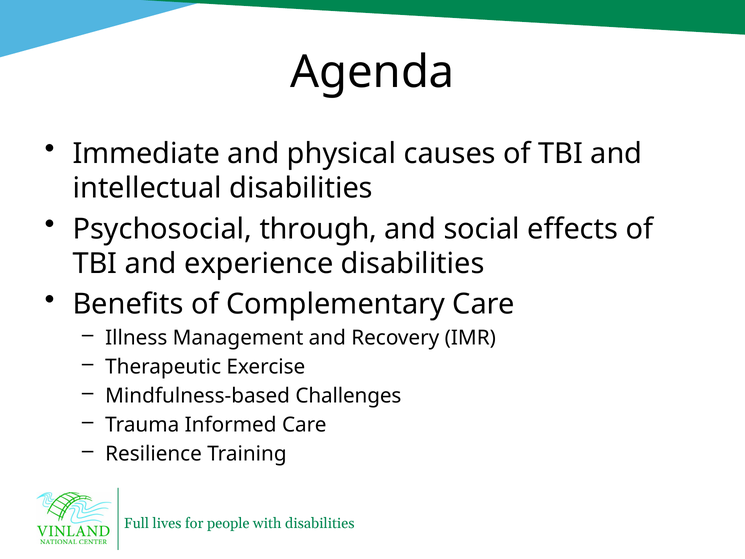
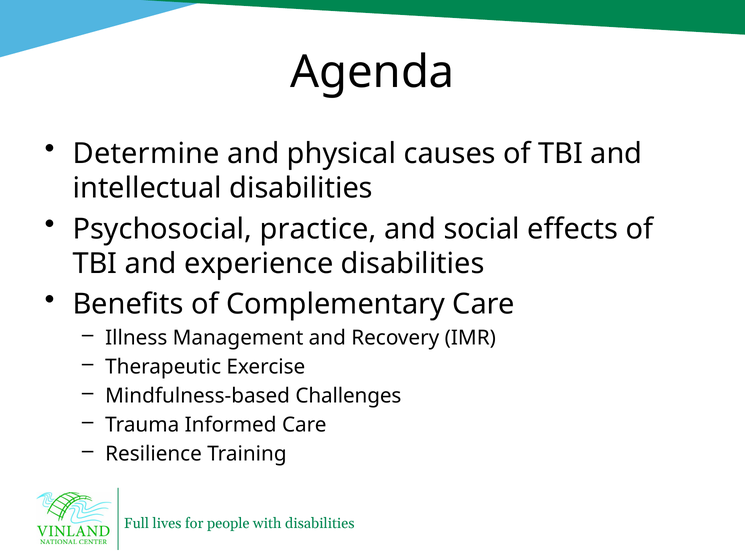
Immediate: Immediate -> Determine (146, 154)
through: through -> practice (318, 229)
